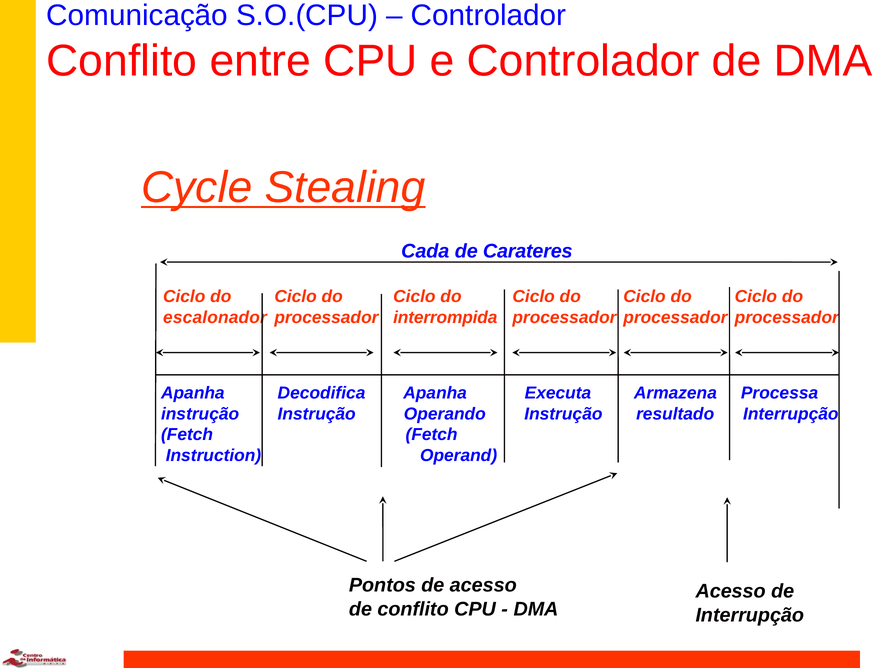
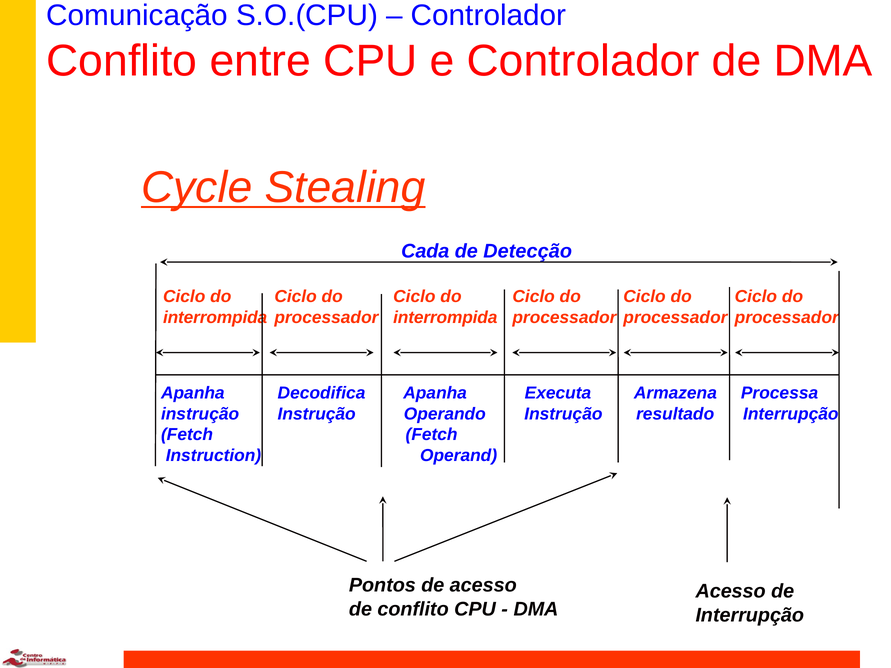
Carateres: Carateres -> Detecção (528, 251)
escalonador: escalonador -> interrompida (215, 317)
